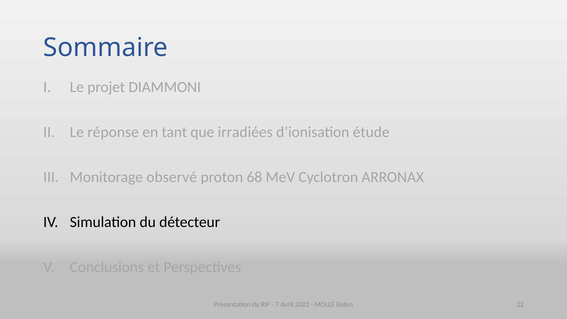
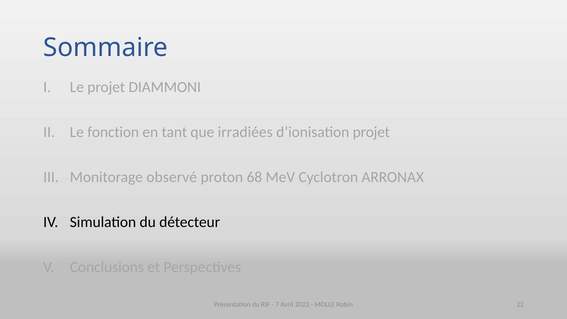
réponse: réponse -> fonction (113, 132)
d’ionisation étude: étude -> projet (371, 132)
